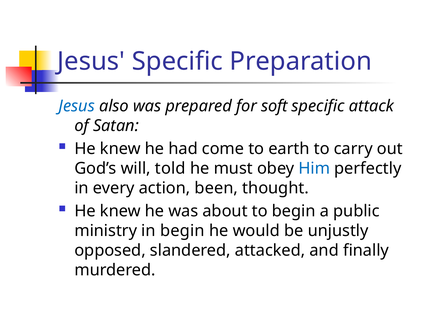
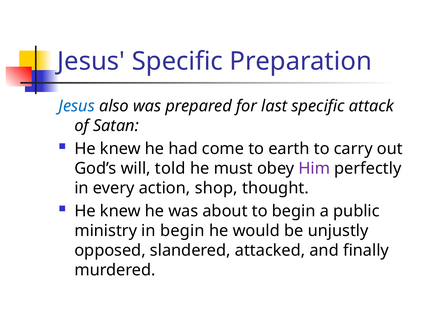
soft: soft -> last (274, 106)
Him colour: blue -> purple (314, 168)
been: been -> shop (216, 188)
